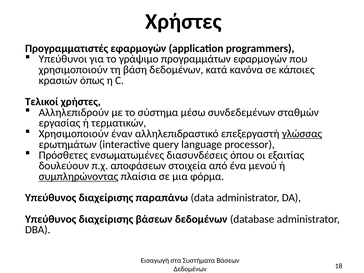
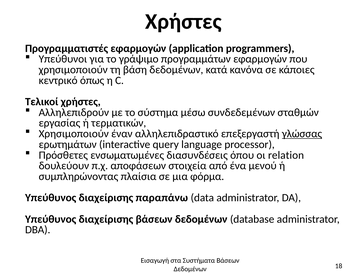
κρασιών: κρασιών -> κεντρικό (58, 80)
εξαιτίας: εξαιτίας -> relation (286, 155)
συμπληρώνοντας underline: present -> none (78, 176)
